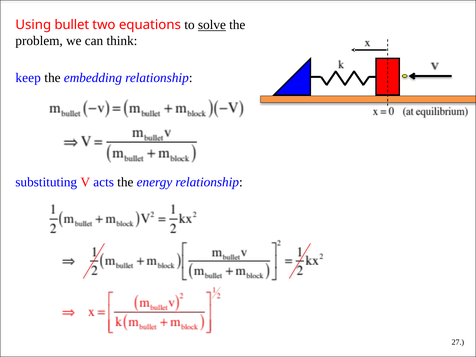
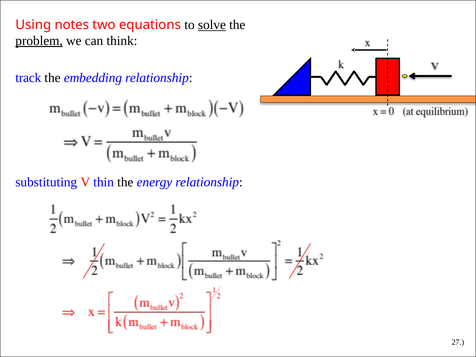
bullet: bullet -> notes (72, 25)
problem underline: none -> present (39, 41)
keep: keep -> track (28, 78)
acts: acts -> thin (104, 182)
